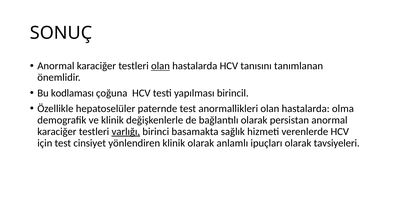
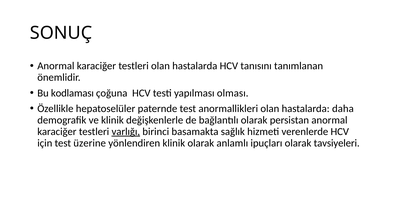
olan underline: present -> none (160, 66)
birincil: birincil -> olması (233, 93)
olma: olma -> daha (343, 109)
cinsiyet: cinsiyet -> üzerine (90, 143)
